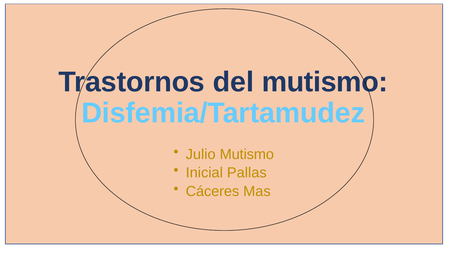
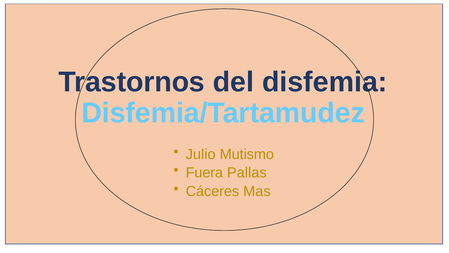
del mutismo: mutismo -> disfemia (325, 82)
Inicial: Inicial -> Fuera (204, 172)
